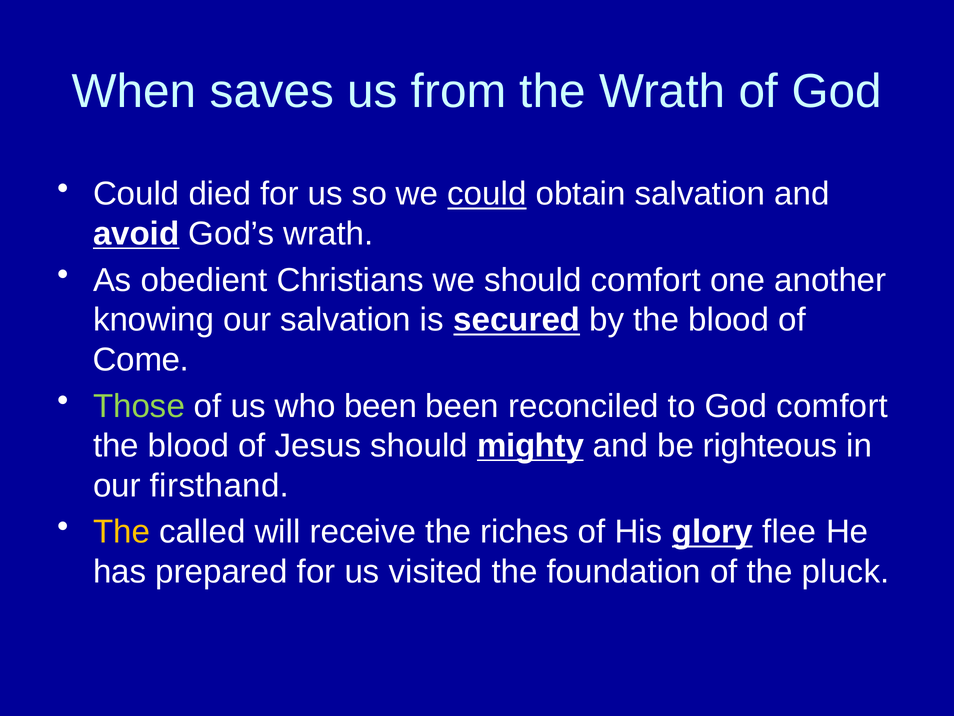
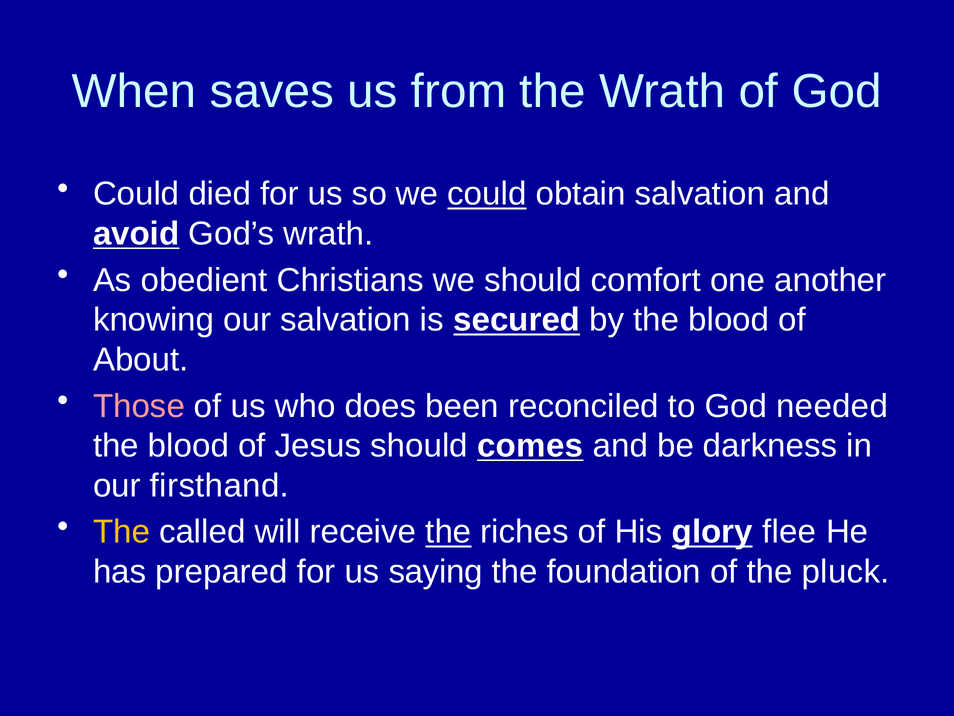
Come: Come -> About (141, 359)
Those colour: light green -> pink (139, 406)
who been: been -> does (380, 406)
God comfort: comfort -> needed (832, 406)
mighty: mighty -> comes (530, 446)
righteous: righteous -> darkness (770, 446)
the underline: none -> present (448, 532)
visited: visited -> saying (436, 571)
